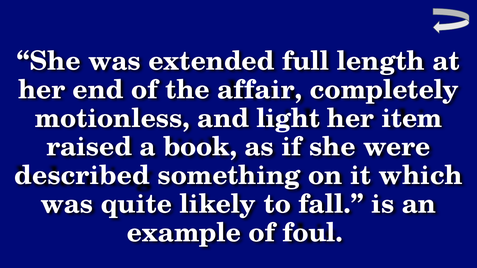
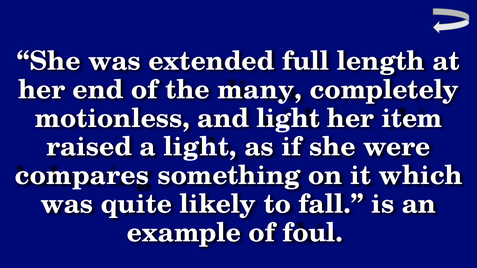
affair: affair -> many (260, 90)
a book: book -> light (200, 147)
described: described -> compares (82, 176)
